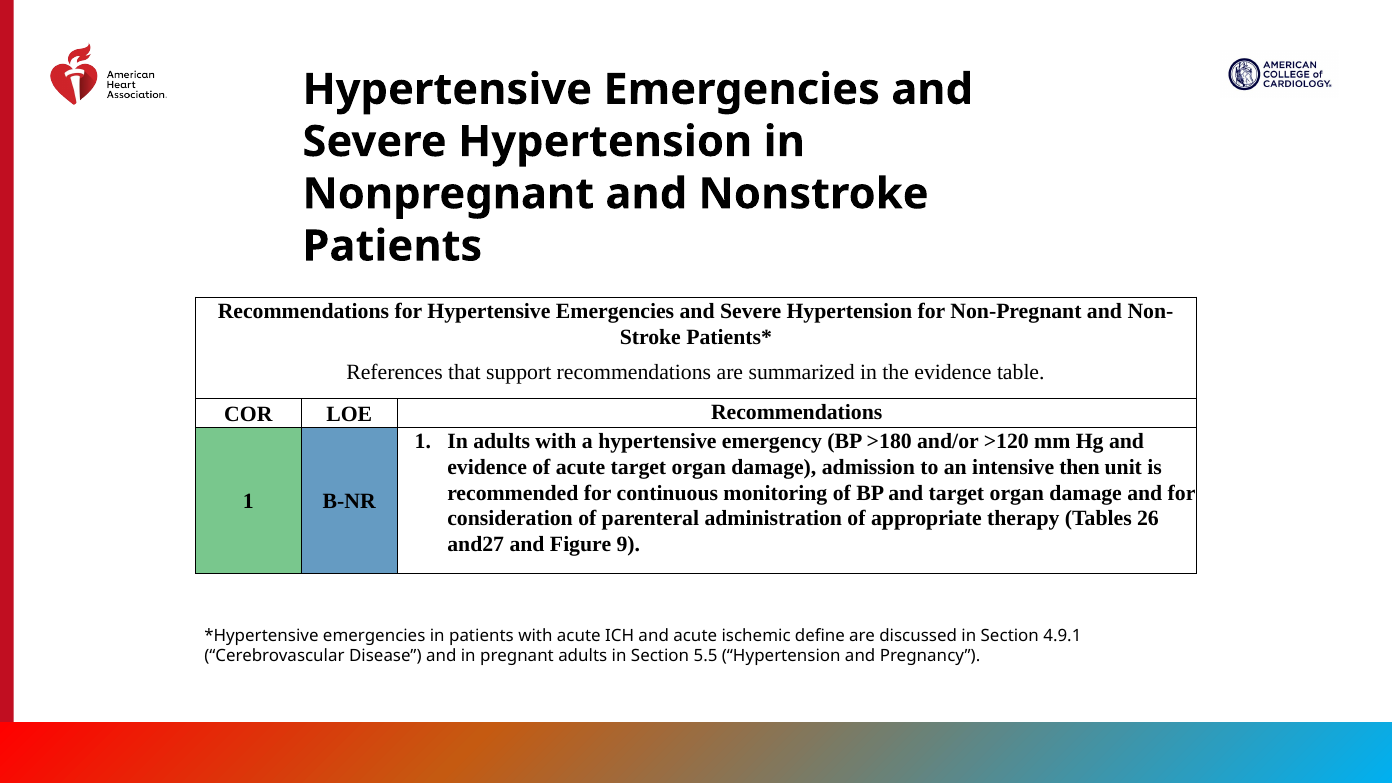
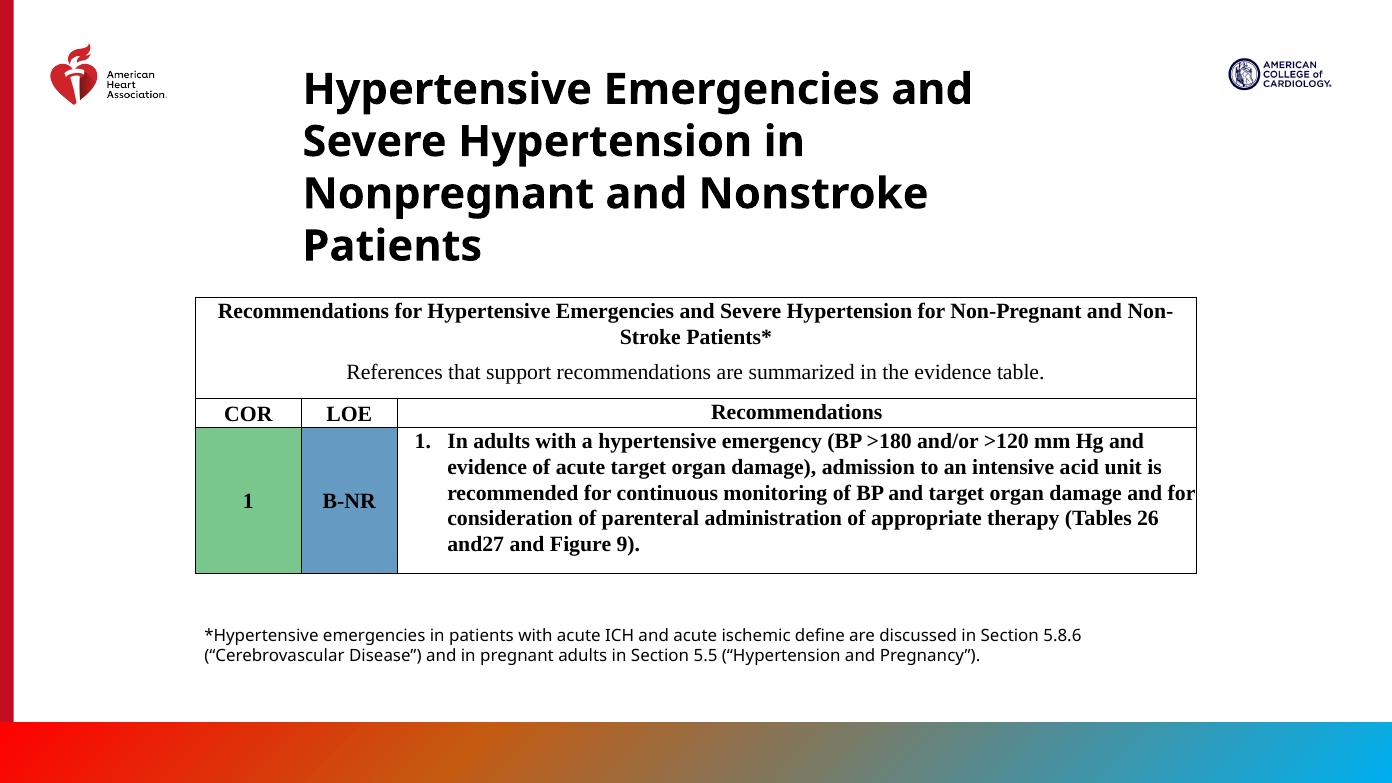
then: then -> acid (1079, 467)
4.9.1: 4.9.1 -> 5.8.6 (1062, 636)
